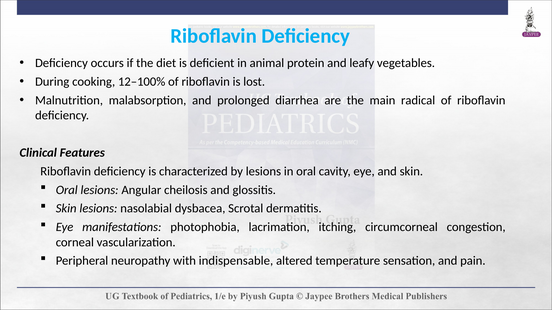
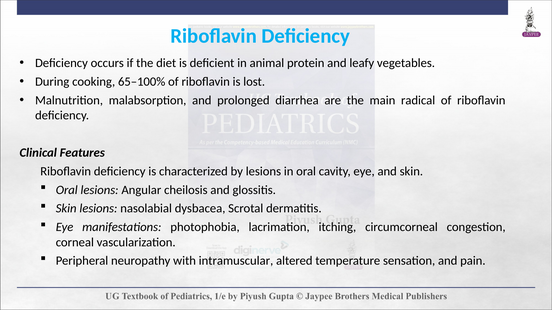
12–100%: 12–100% -> 65–100% (142, 82)
indispensable: indispensable -> intramuscular (236, 261)
